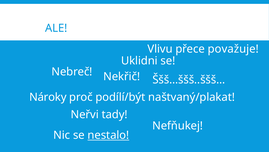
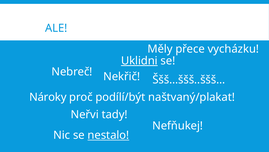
Vlivu: Vlivu -> Měly (160, 49)
považuje: považuje -> vycházku (233, 49)
Uklidni underline: none -> present (139, 61)
